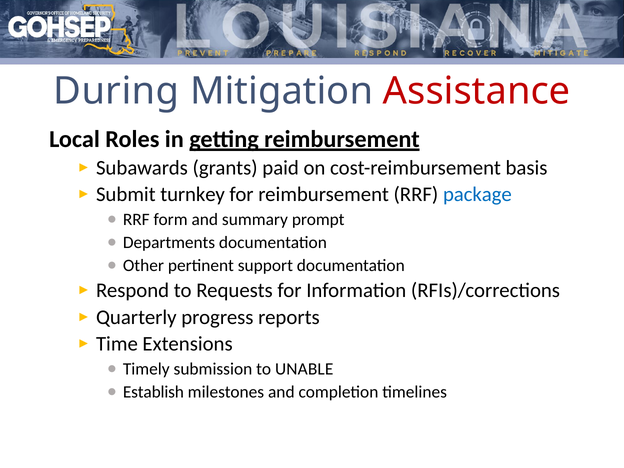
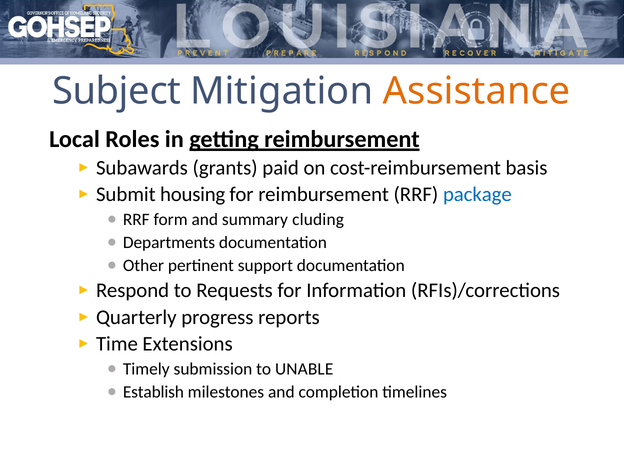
During: During -> Subject (117, 91)
Assistance colour: red -> orange (477, 91)
turnkey: turnkey -> housing (193, 195)
prompt: prompt -> cluding (318, 220)
